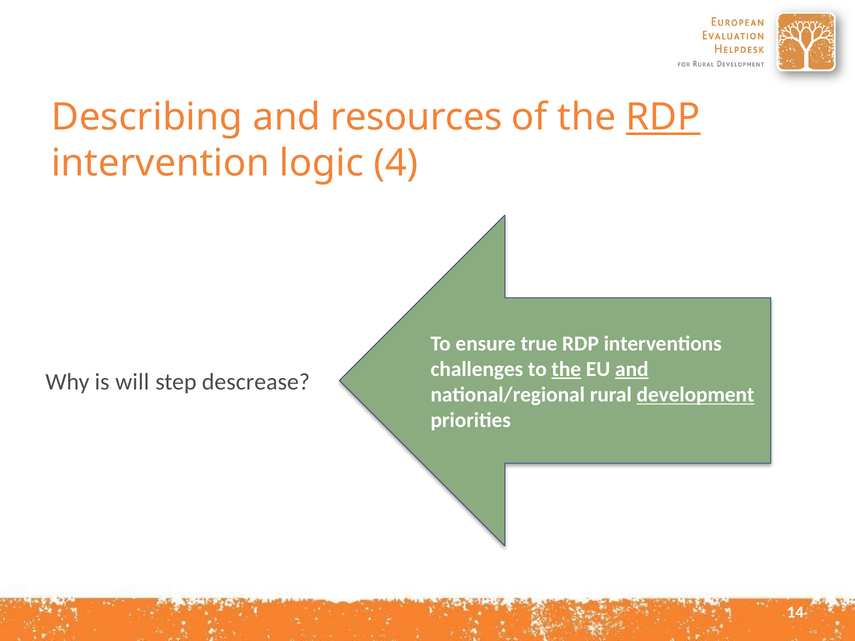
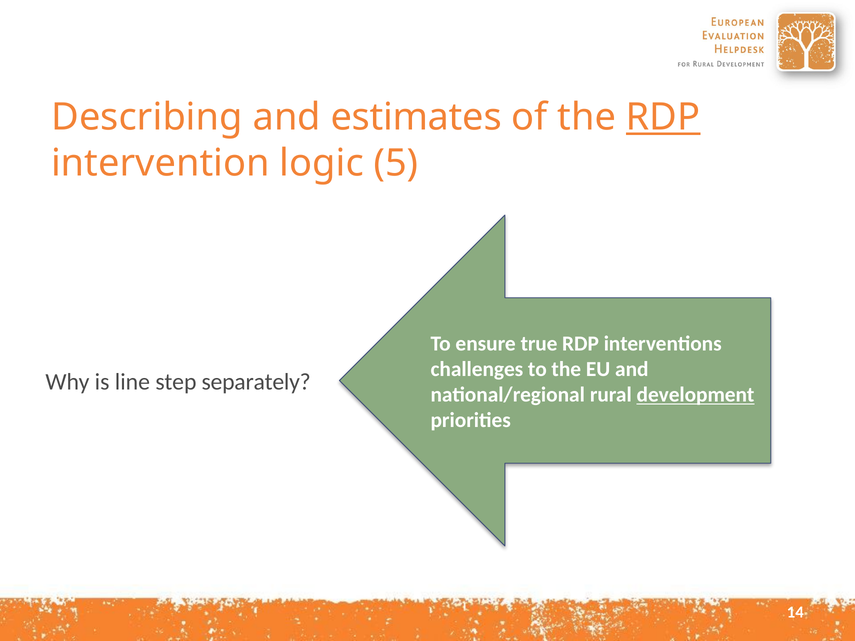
resources: resources -> estimates (416, 117)
4: 4 -> 5 (396, 163)
the underline: present -> none (566, 369)
and underline: present -> none (632, 369)
will: will -> line (132, 382)
descrease: descrease -> separately (256, 382)
